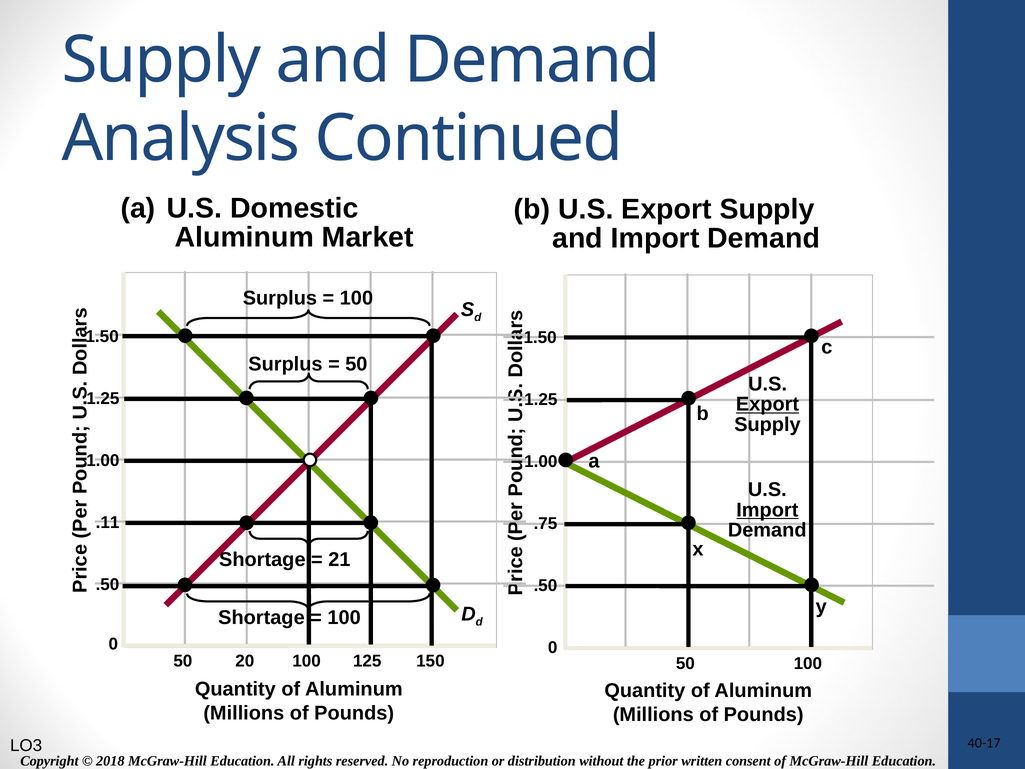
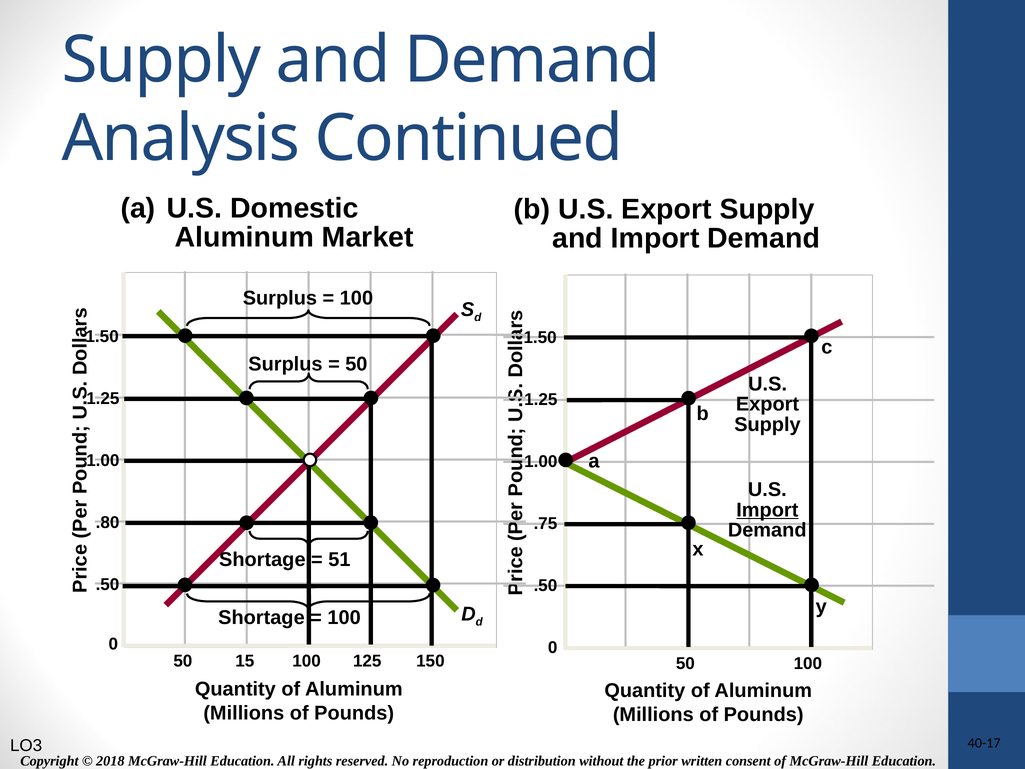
Export underline: present -> none (768, 404)
.11: .11 -> .80 (108, 522)
21: 21 -> 51 (339, 559)
20: 20 -> 15 (245, 661)
